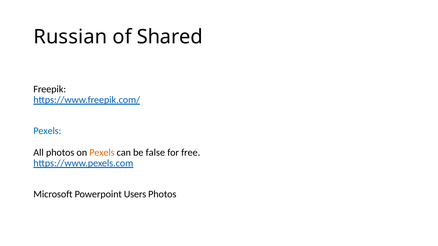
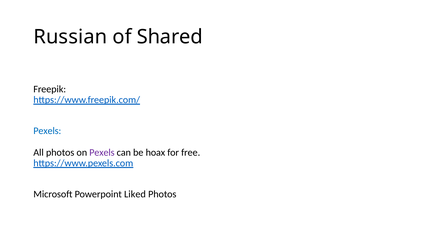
Pexels colour: orange -> purple (102, 153)
false: false -> hoax (155, 153)
Users: Users -> Liked (135, 194)
